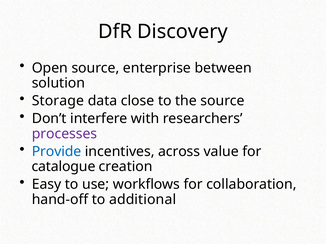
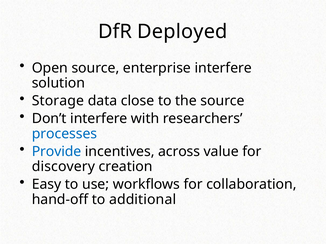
Discovery: Discovery -> Deployed (182, 32)
enterprise between: between -> interfere (223, 68)
processes colour: purple -> blue (64, 134)
catalogue: catalogue -> discovery (63, 167)
